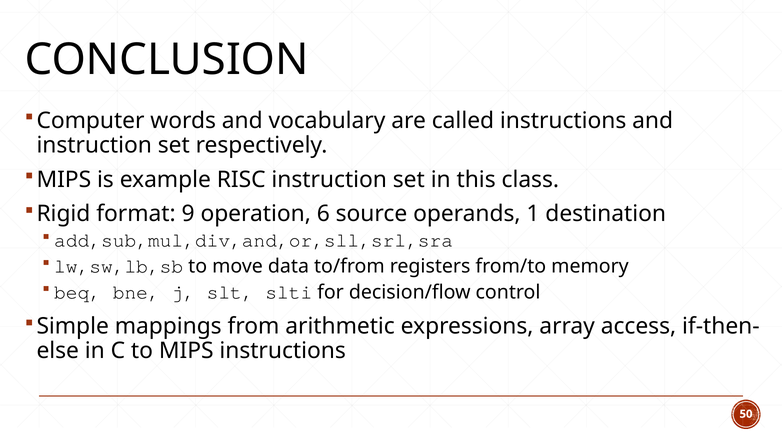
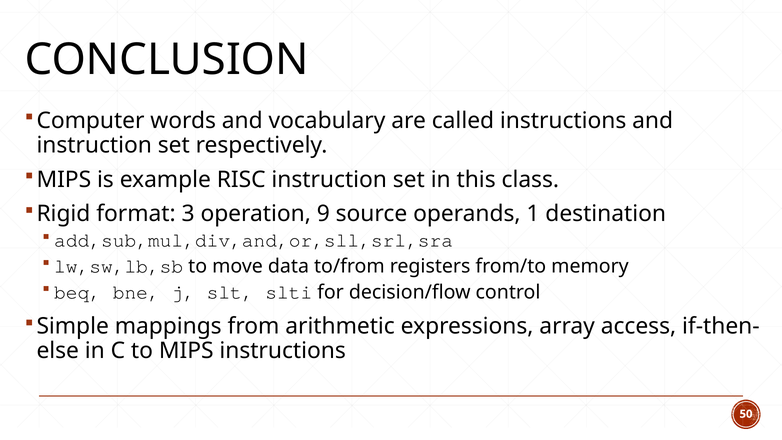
9: 9 -> 3 (188, 214)
6: 6 -> 9 (323, 214)
